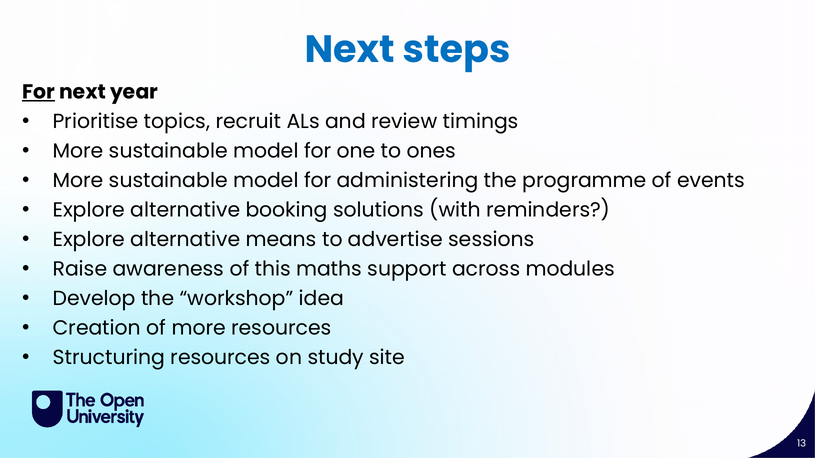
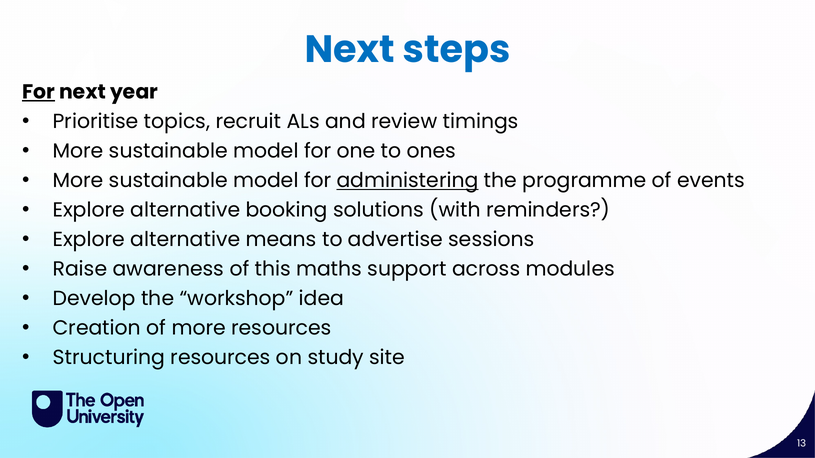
administering underline: none -> present (408, 181)
